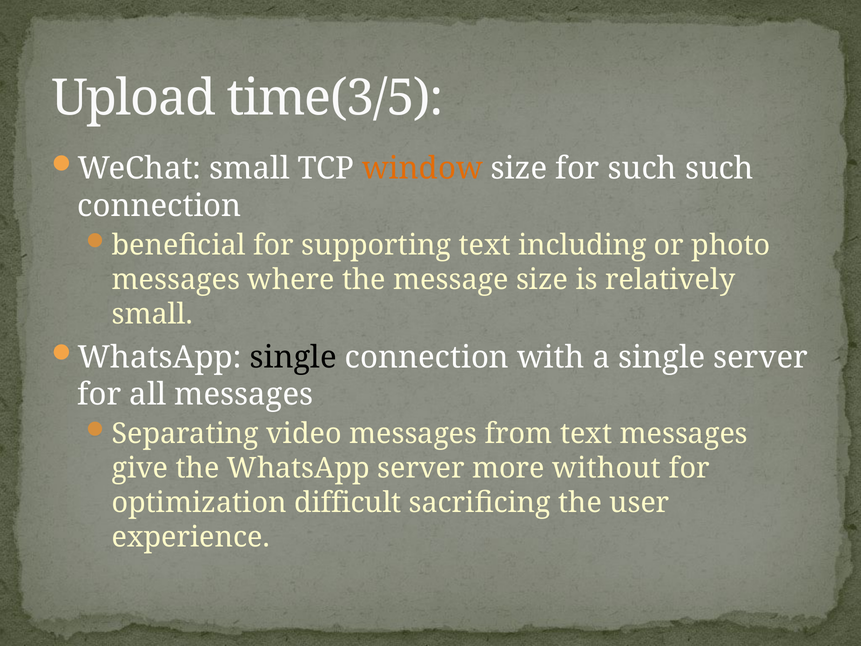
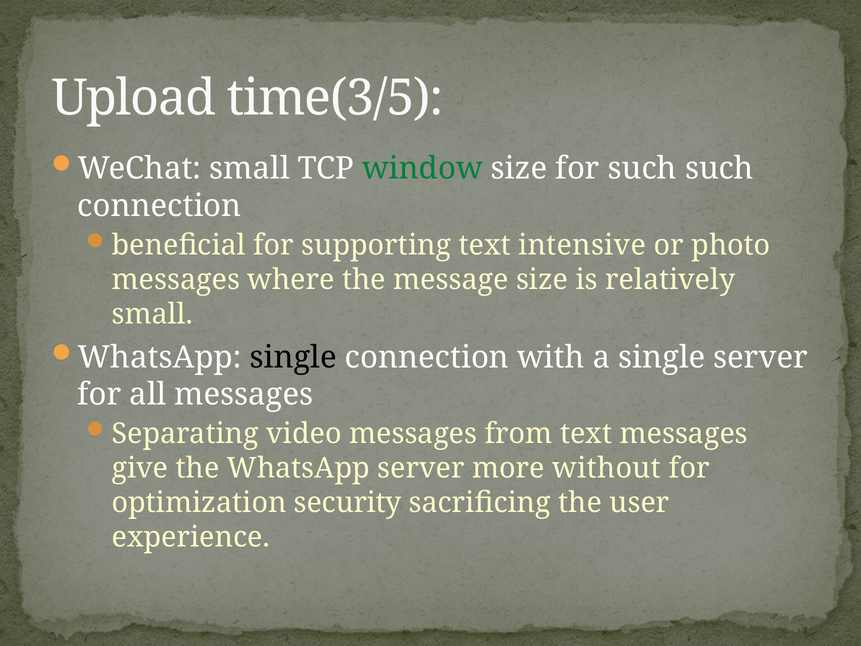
window colour: orange -> green (422, 169)
including: including -> intensive (582, 245)
difficult: difficult -> security (348, 503)
